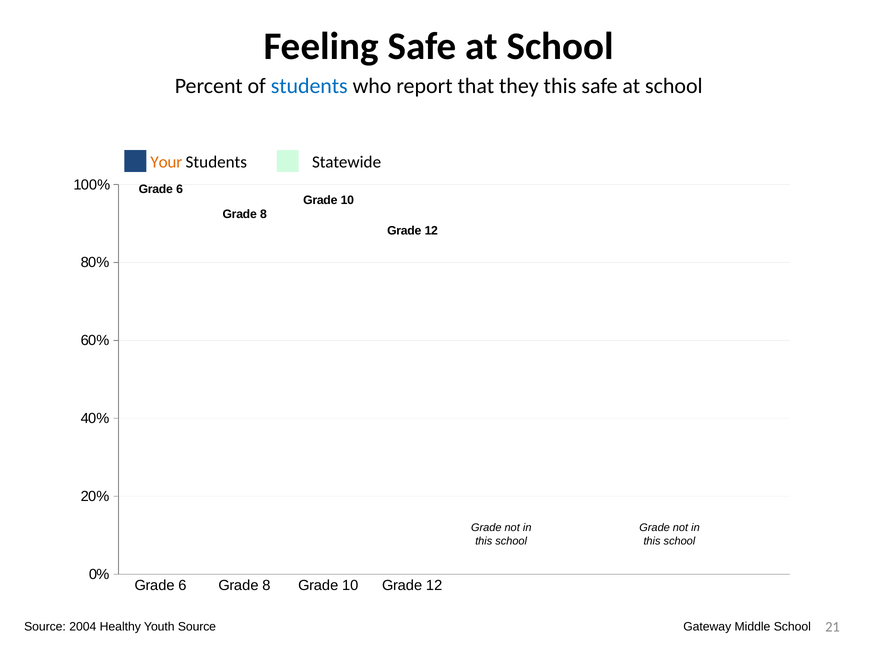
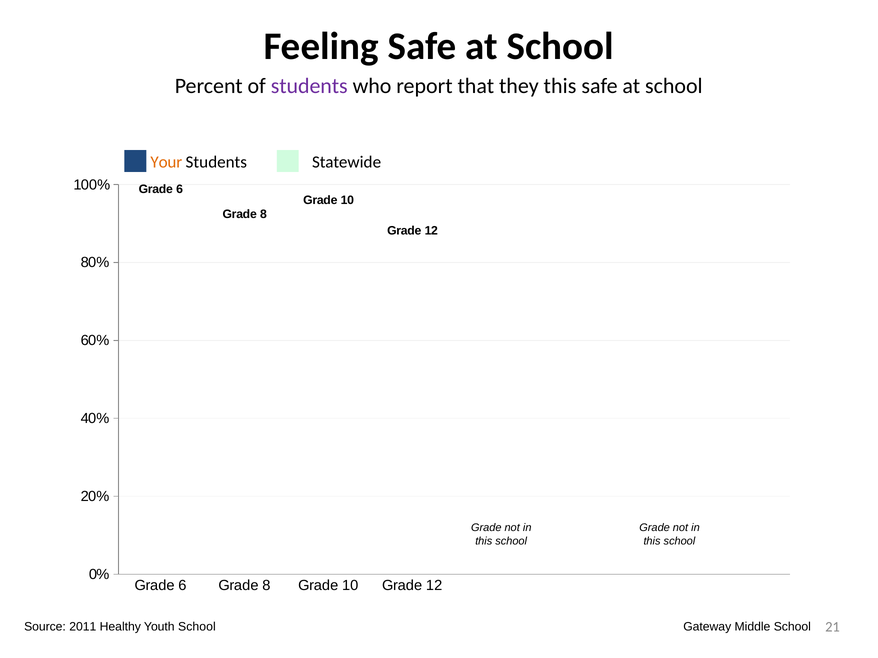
students colour: blue -> purple (309, 86)
2004: 2004 -> 2011 (83, 627)
Youth Source: Source -> School (197, 627)
